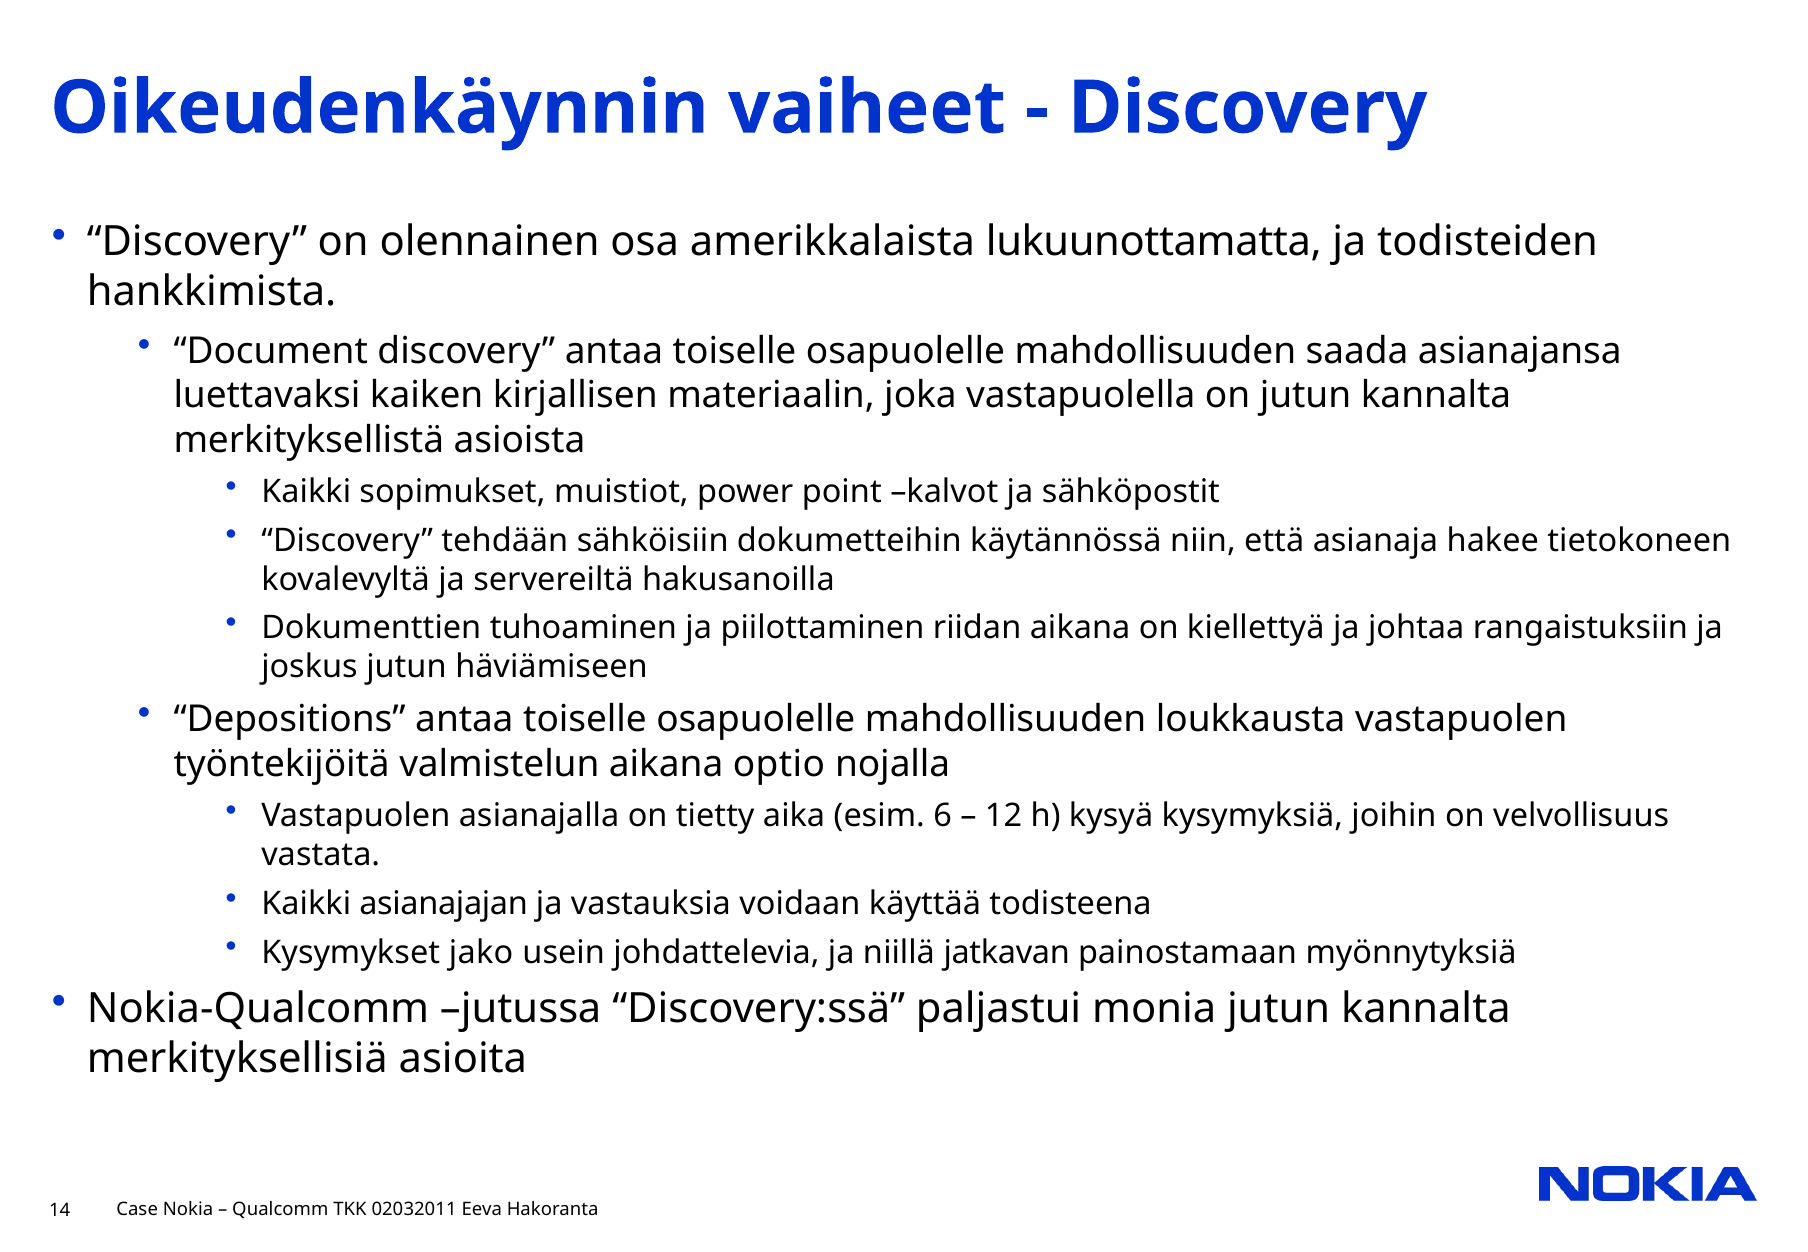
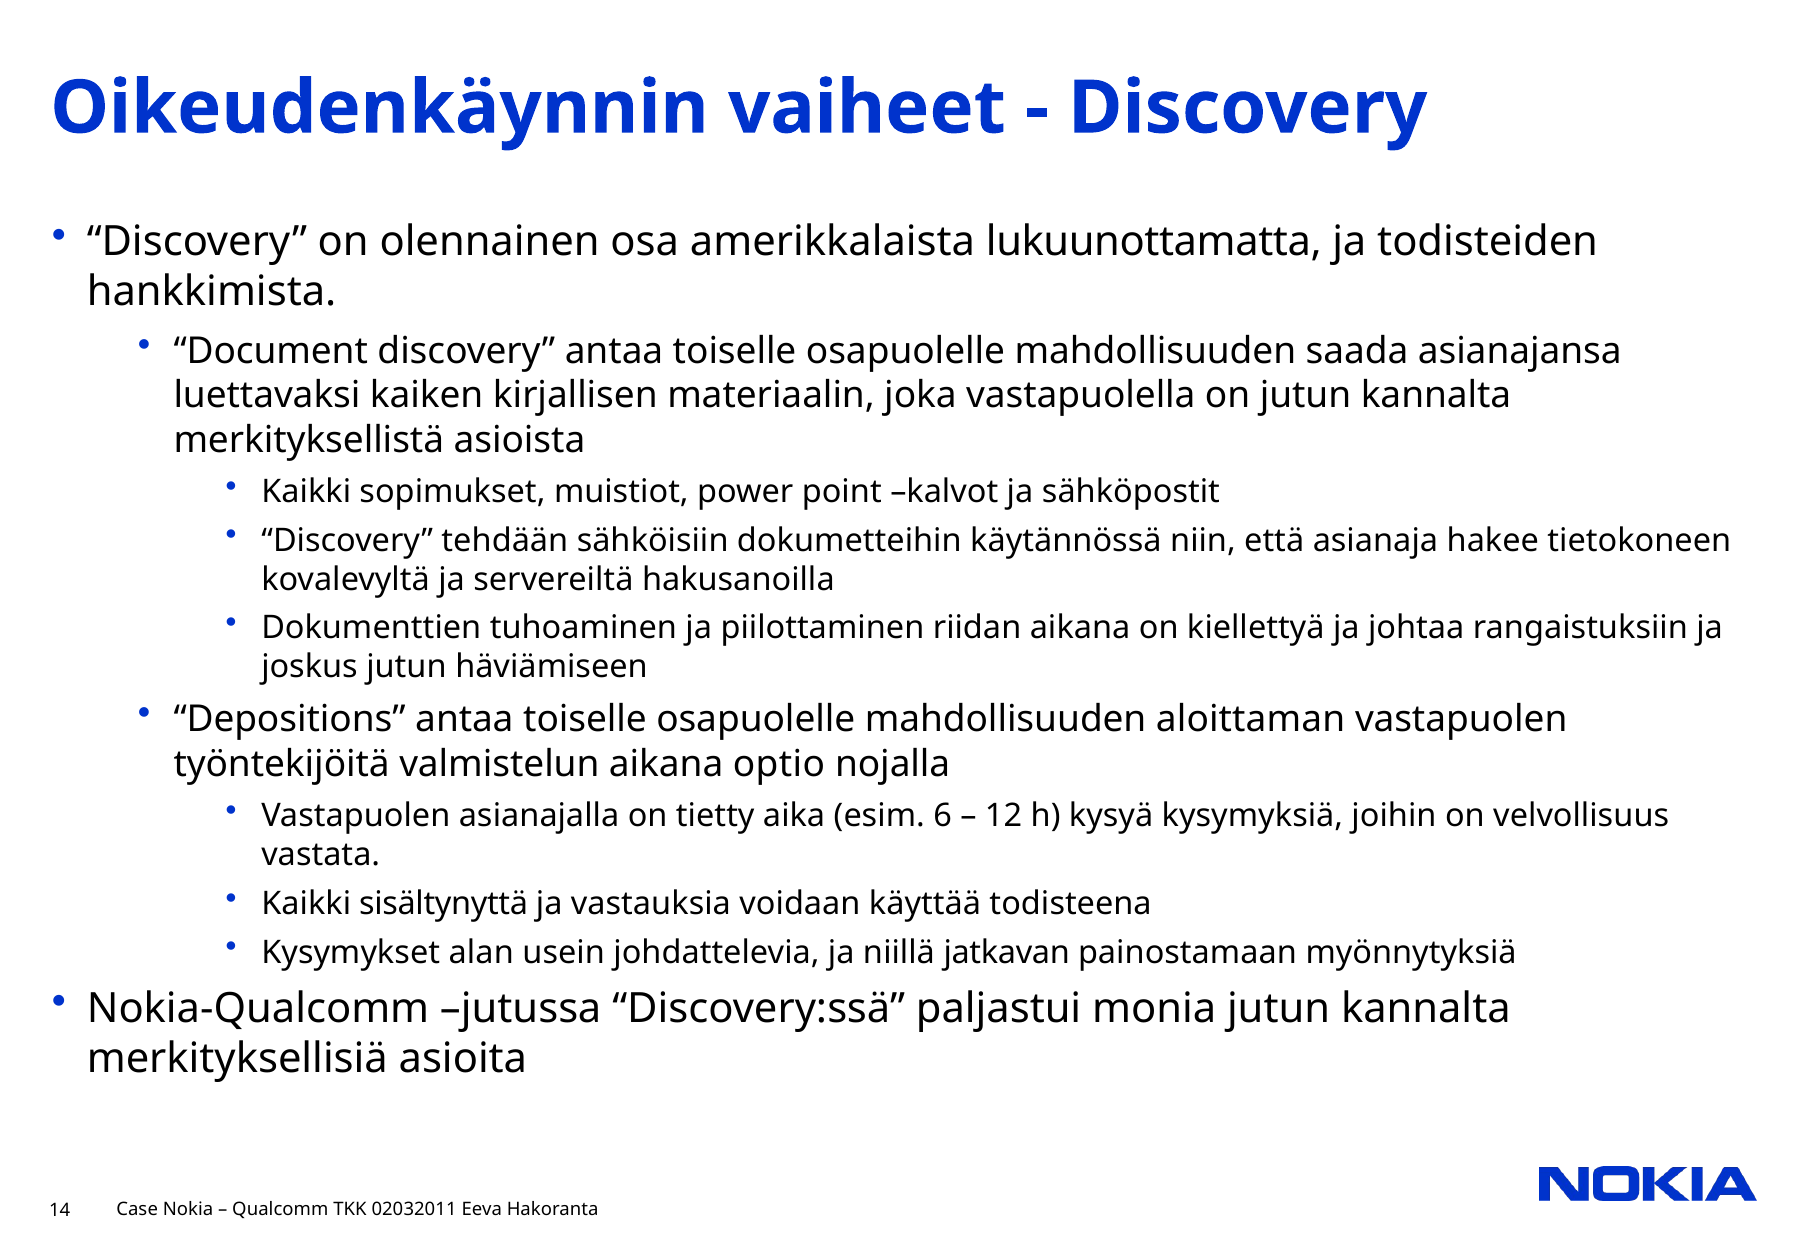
loukkausta: loukkausta -> aloittaman (1251, 719)
asianajajan: asianajajan -> sisältynyttä (444, 903)
jako: jako -> alan (481, 952)
